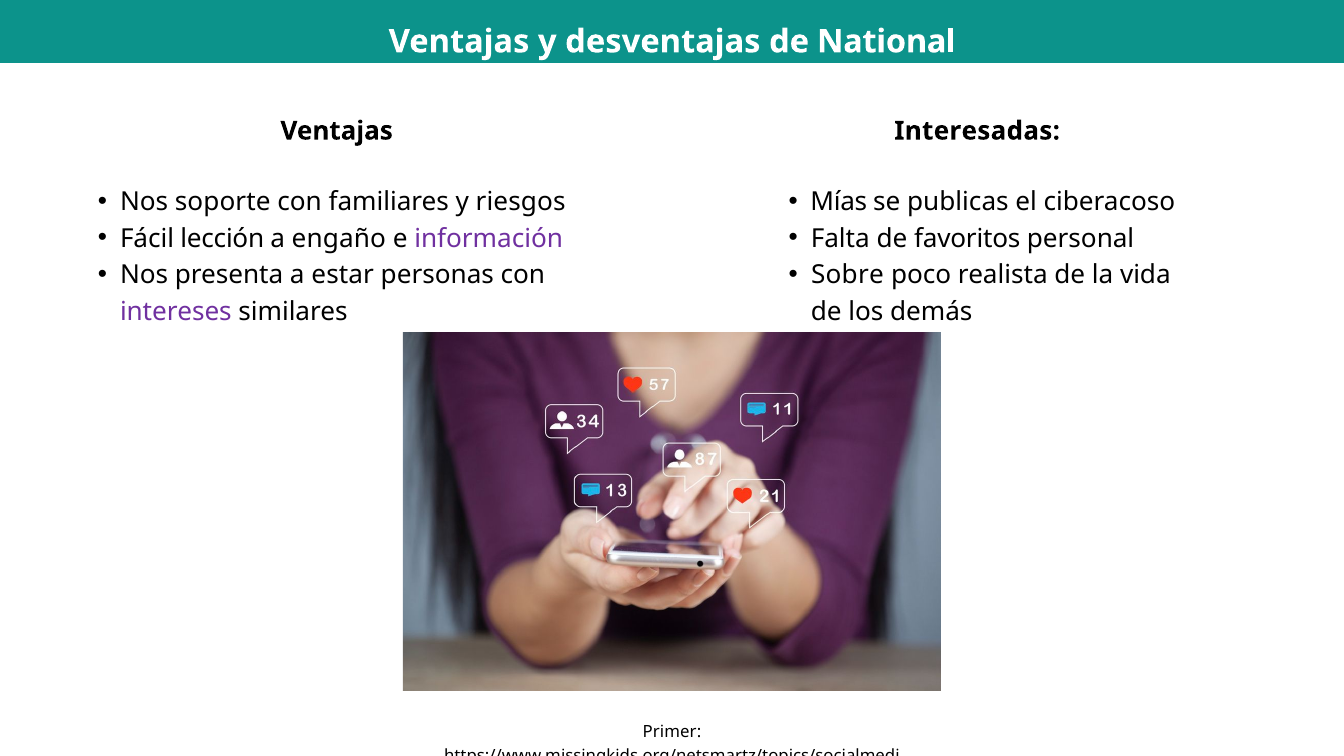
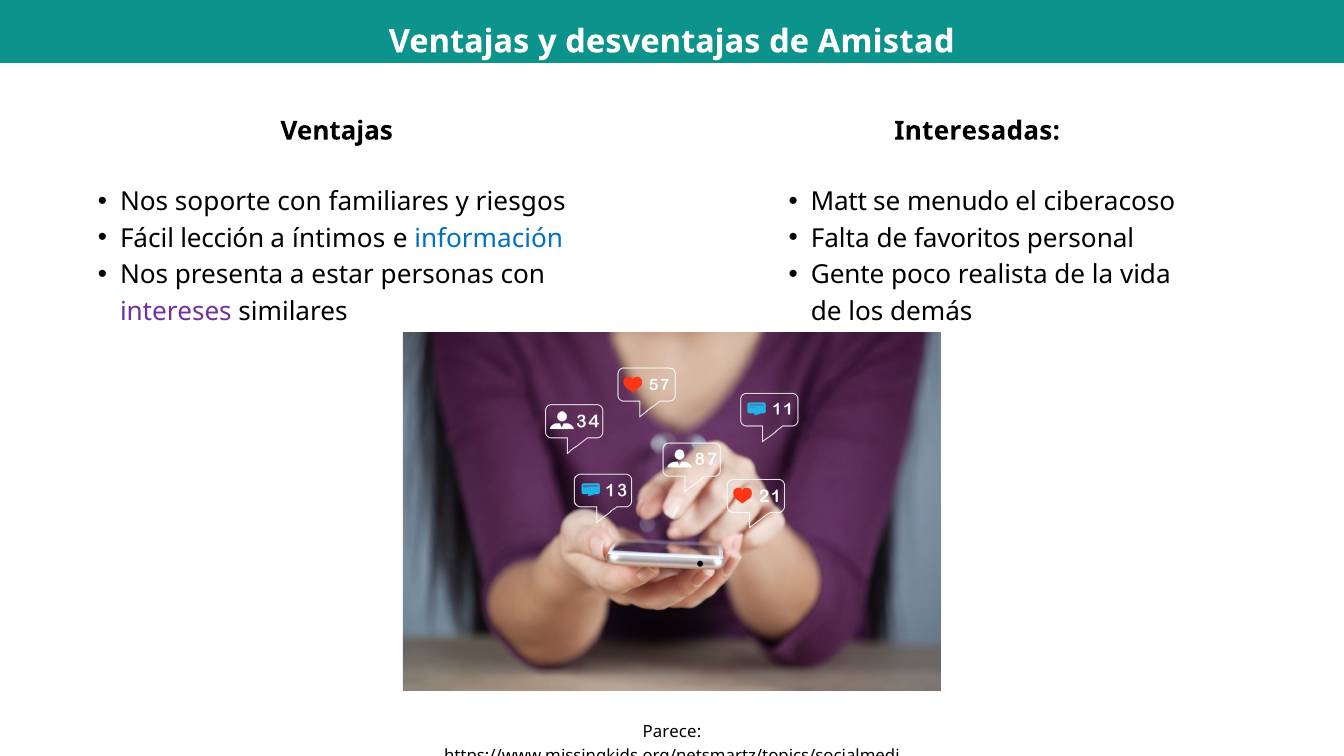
National: National -> Amistad (886, 42)
Mías: Mías -> Matt (839, 202)
publicas: publicas -> menudo (958, 202)
engaño: engaño -> íntimos (339, 239)
información colour: purple -> blue (489, 239)
Sobre: Sobre -> Gente (848, 275)
Primer: Primer -> Parece (672, 732)
